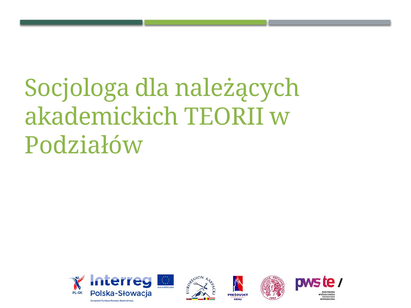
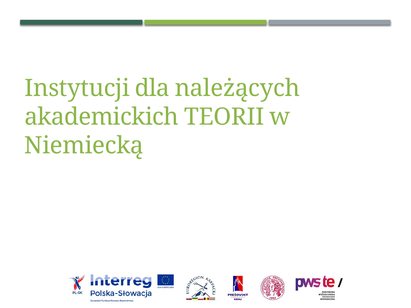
Socjologa: Socjologa -> Instytucji (77, 88)
Podziałów: Podziałów -> Niemiecką (84, 146)
